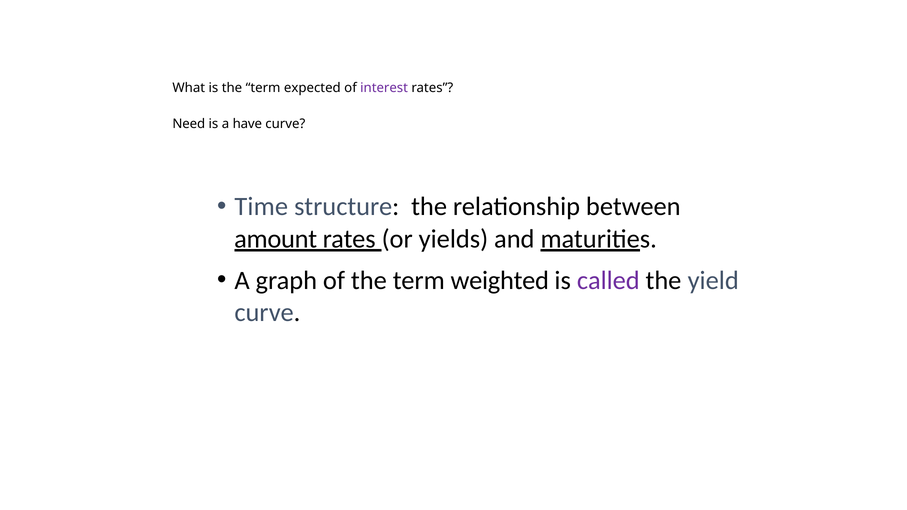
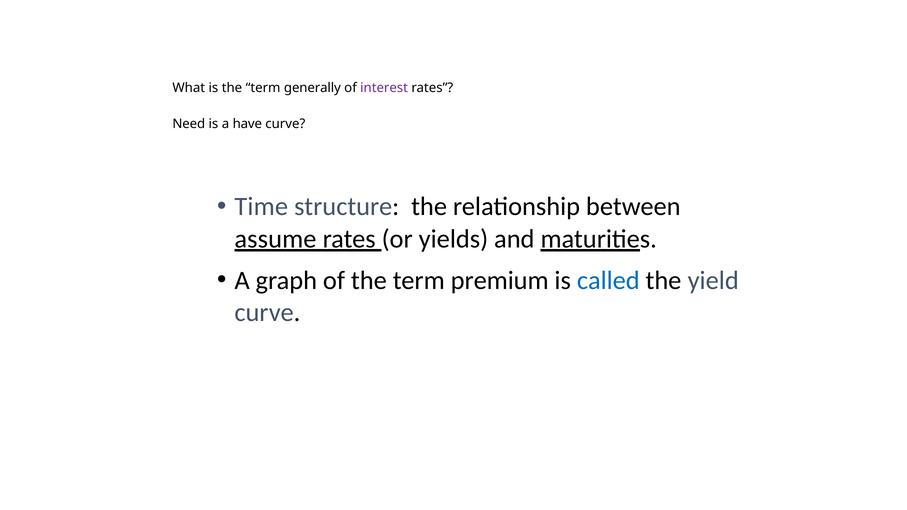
expected: expected -> generally (312, 88)
amount: amount -> assume (275, 239)
weighted: weighted -> premium (500, 280)
called colour: purple -> blue (608, 280)
